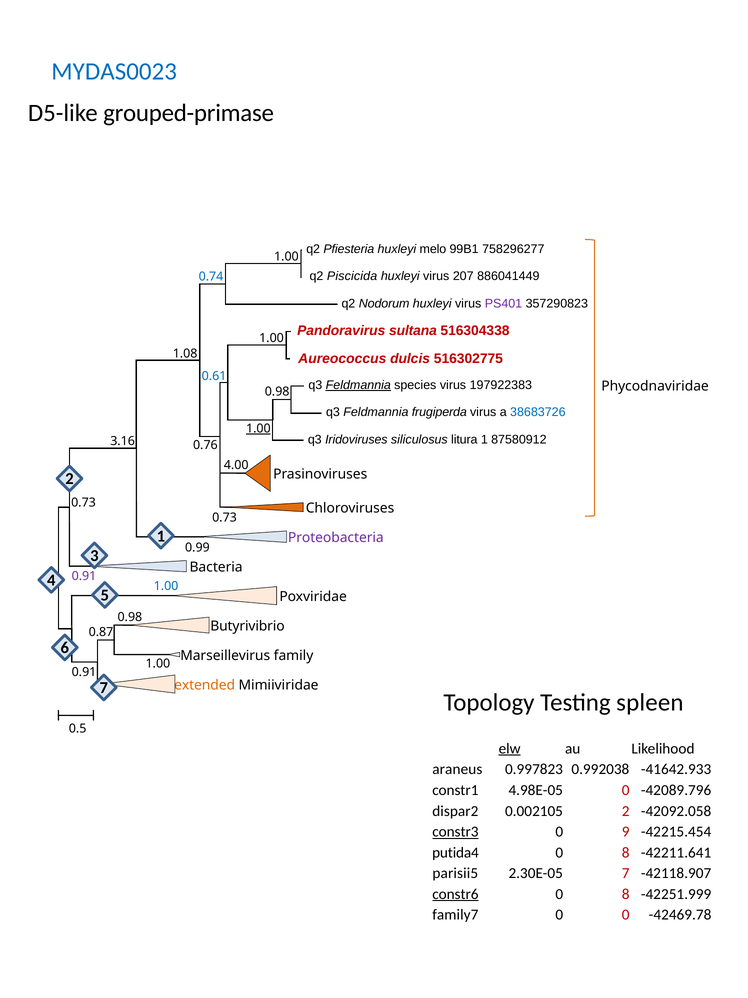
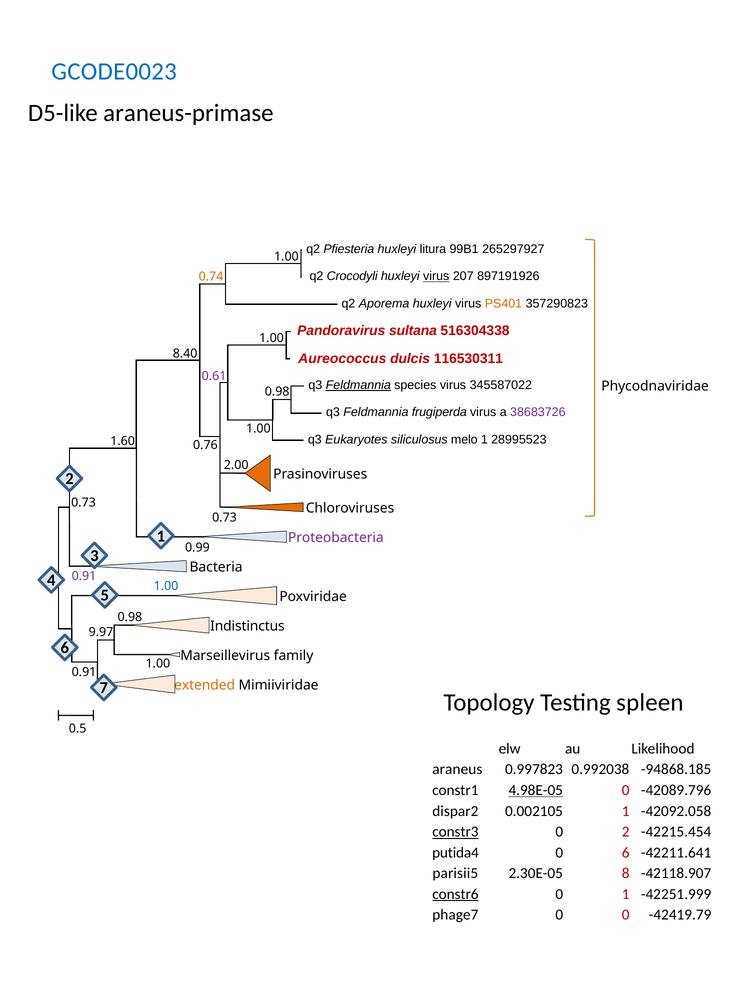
MYDAS0023: MYDAS0023 -> GCODE0023 (114, 71)
grouped-primase: grouped-primase -> araneus-primase (188, 113)
melo: melo -> litura (433, 249)
758296277: 758296277 -> 265297927 (513, 249)
Piscicida: Piscicida -> Crocodyli (352, 276)
virus underline: none -> present (436, 276)
886041449: 886041449 -> 897191926 (508, 276)
0.74 colour: blue -> orange (211, 277)
Nodorum: Nodorum -> Aporema (384, 303)
PS401 colour: purple -> orange (503, 303)
1.08: 1.08 -> 8.40 (185, 354)
516302775: 516302775 -> 116530311 (468, 358)
0.61 colour: blue -> purple (214, 376)
197922383: 197922383 -> 345587022 (501, 385)
38683726 colour: blue -> purple (538, 412)
1.00 underline: present -> none (258, 428)
Iridoviruses: Iridoviruses -> Eukaryotes (356, 439)
litura: litura -> melo (464, 439)
87580912: 87580912 -> 28995523 (519, 439)
3.16: 3.16 -> 1.60 (123, 441)
4.00: 4.00 -> 2.00 (236, 465)
Butyrivibrio: Butyrivibrio -> Indistinctus (247, 626)
0.87: 0.87 -> 9.97 (101, 631)
elw underline: present -> none (510, 748)
-41642.933: -41642.933 -> -94868.185 (676, 769)
4.98E-05 underline: none -> present (536, 790)
0.002105 2: 2 -> 1 (626, 810)
0 9: 9 -> 2 (626, 831)
8: 8 -> 6 (626, 852)
2.30E-05 7: 7 -> 8 (626, 873)
8: 8 -> 1 (626, 894)
family7: family7 -> phage7 (455, 914)
-42469.78: -42469.78 -> -42419.79 (680, 914)
